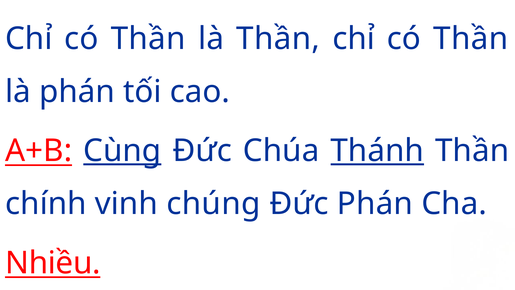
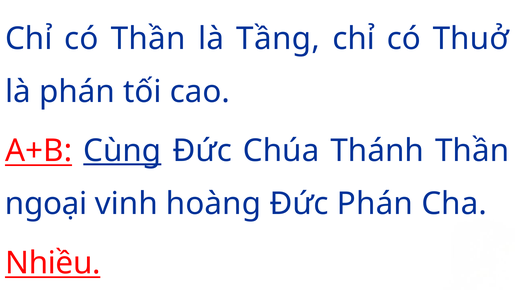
là Thần: Thần -> Tầng (278, 39)
Thần: Thần -> Thuở (471, 39)
Thánh underline: present -> none (377, 151)
chính: chính -> ngoại (46, 204)
chúng: chúng -> hoàng (214, 204)
